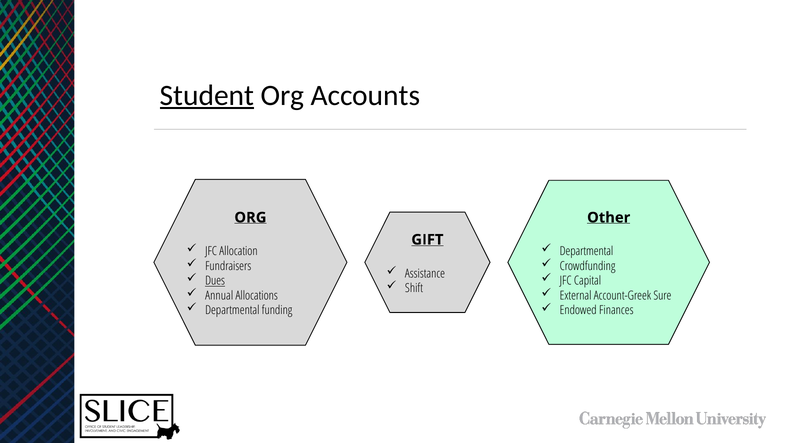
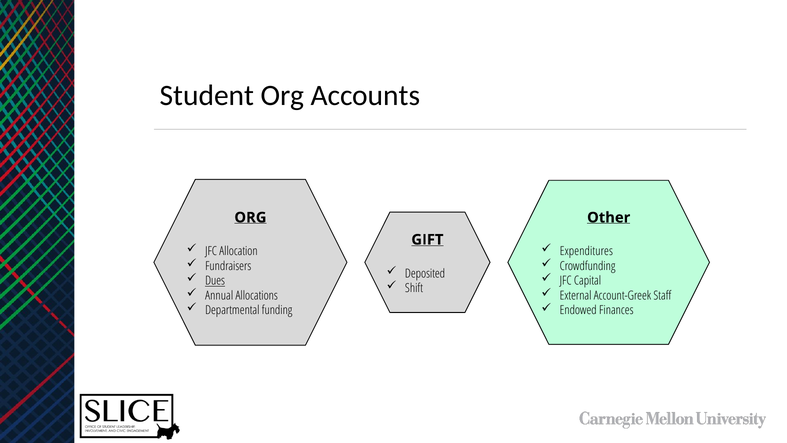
Student underline: present -> none (207, 95)
Departmental: Departmental -> Expenditures (586, 251)
Assistance: Assistance -> Deposited (425, 273)
Sure: Sure -> Staff (662, 295)
